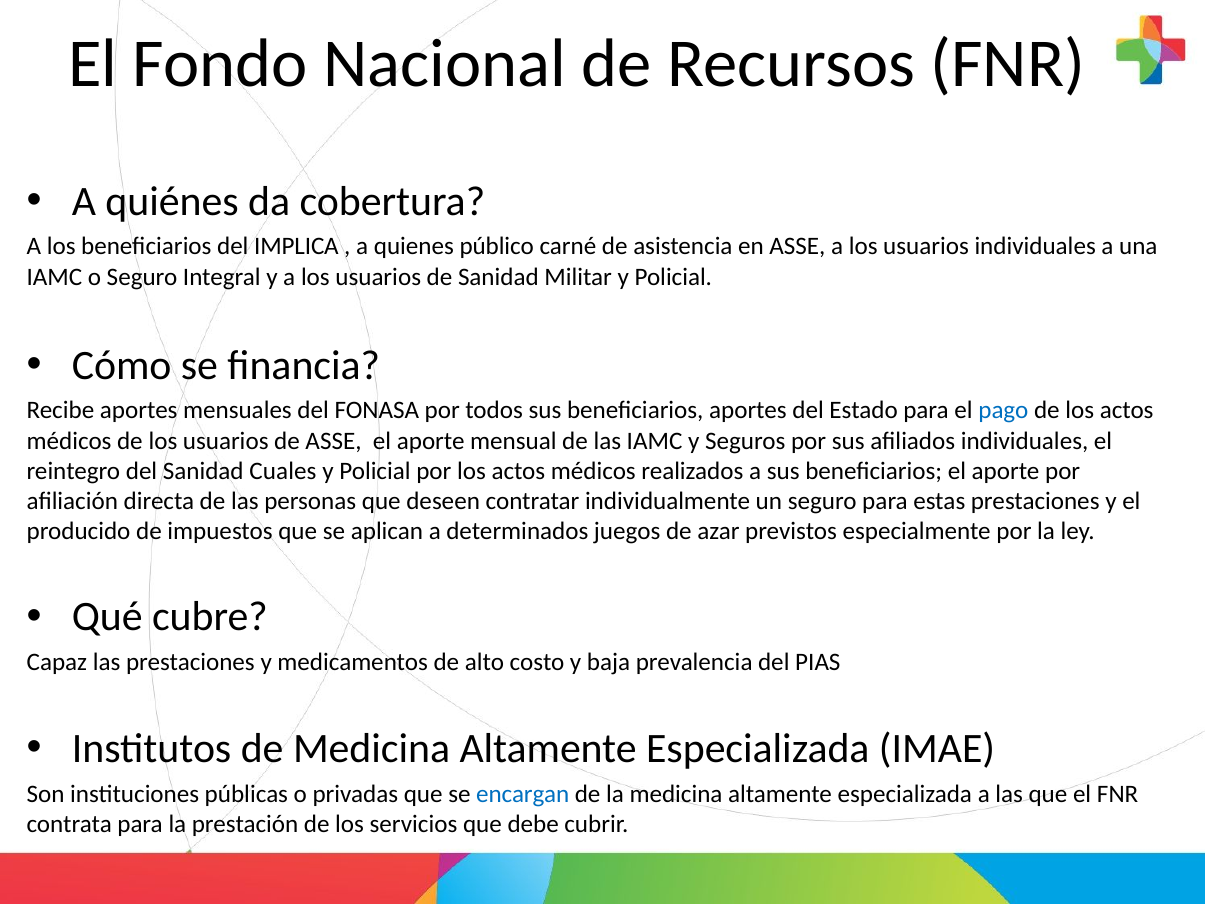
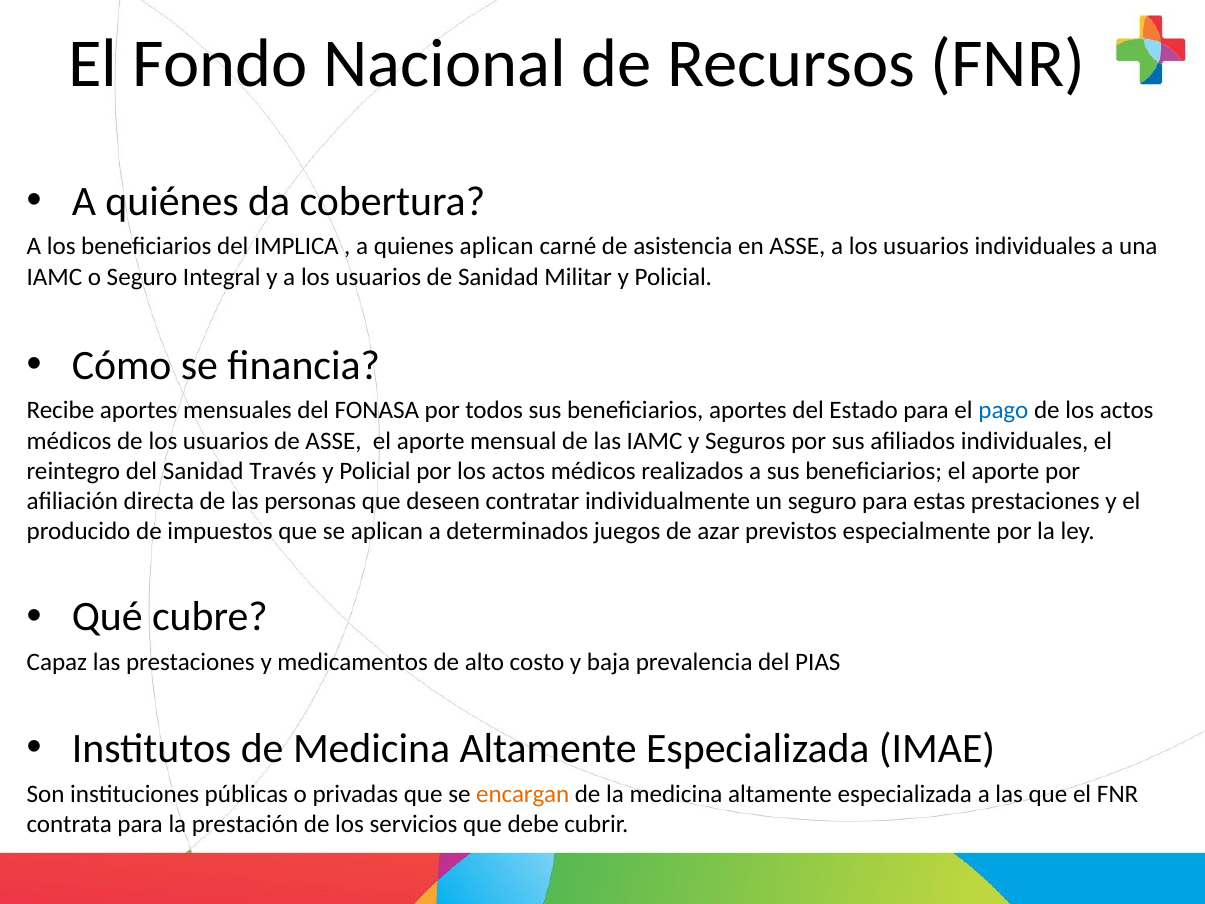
quienes público: público -> aplican (497, 247)
Cuales: Cuales -> Través (283, 471)
encargan colour: blue -> orange (523, 794)
